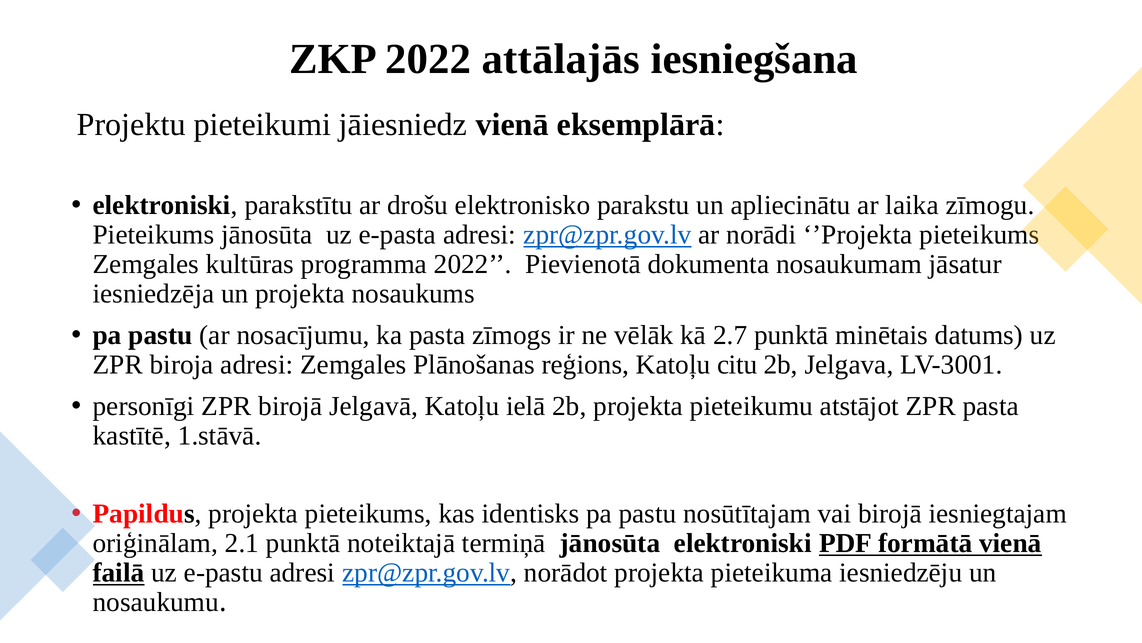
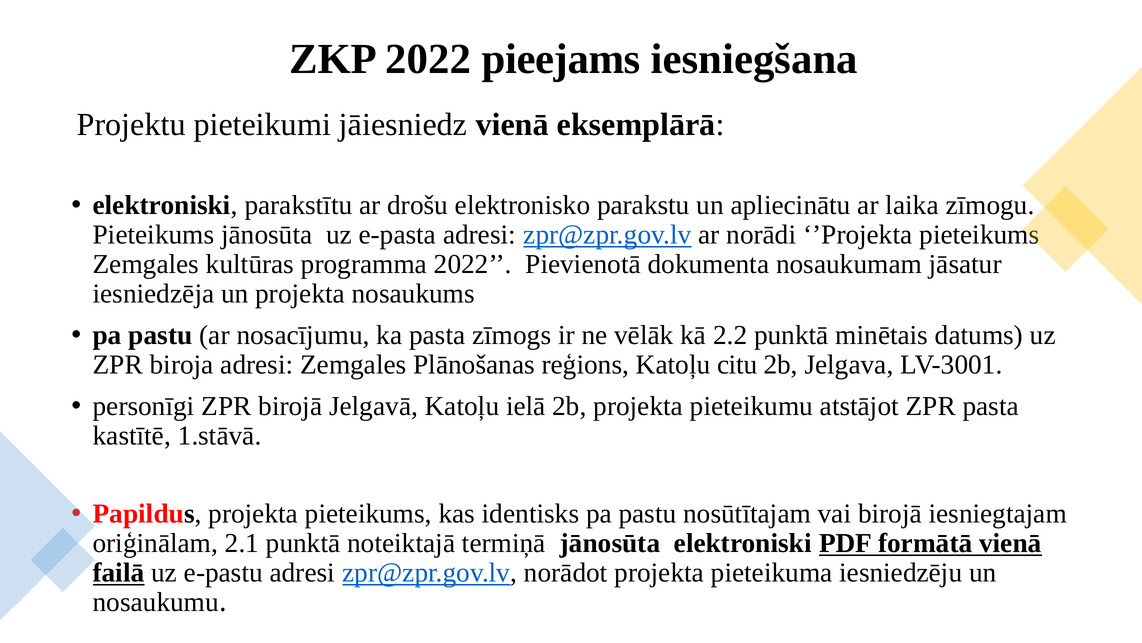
attālajās: attālajās -> pieejams (561, 59)
2.7: 2.7 -> 2.2 (730, 335)
